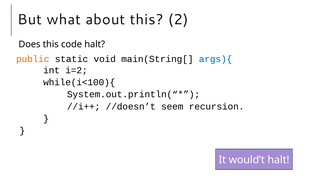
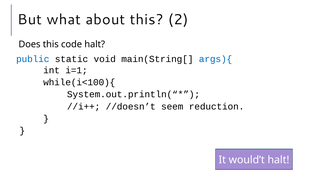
public colour: orange -> blue (33, 59)
i=2: i=2 -> i=1 (76, 70)
recursion: recursion -> reduction (217, 106)
